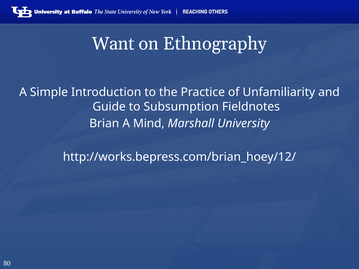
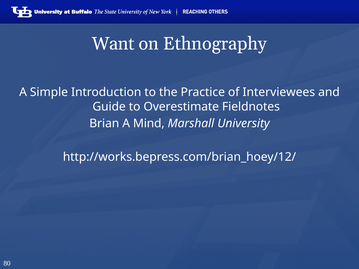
Unfamiliarity: Unfamiliarity -> Interviewees (279, 92)
Subsumption: Subsumption -> Overestimate (181, 107)
